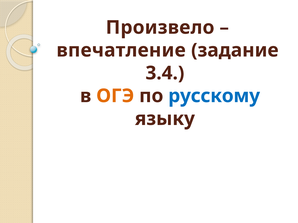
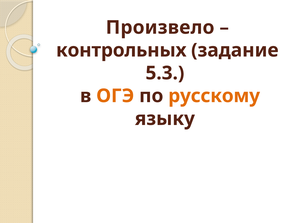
впечатление: впечатление -> контрольных (121, 50)
3.4: 3.4 -> 5.3 (165, 73)
русскому colour: blue -> orange (214, 96)
